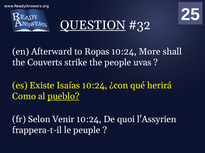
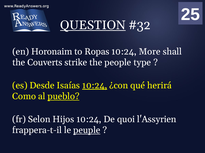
Afterward: Afterward -> Horonaim (52, 52)
uvas: uvas -> type (142, 63)
Existe: Existe -> Desde (42, 86)
10:24 underline: none -> present (95, 86)
Venir: Venir -> Hijos (63, 120)
peuple underline: none -> present (87, 131)
